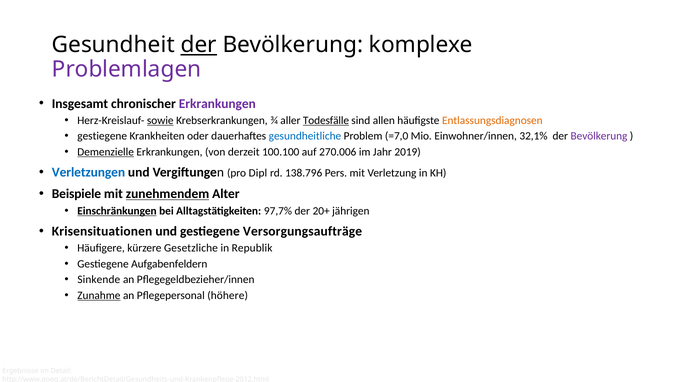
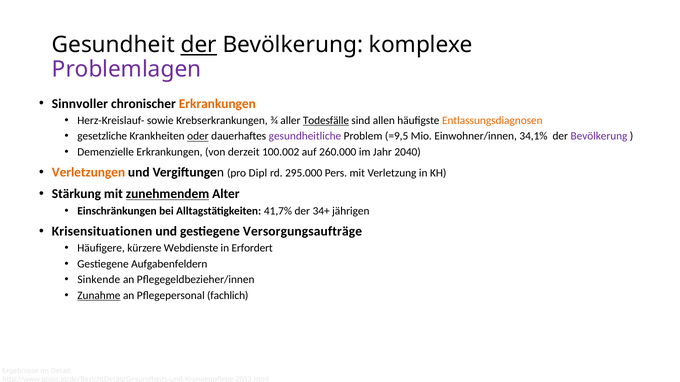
Insgesamt: Insgesamt -> Sinnvoller (80, 104)
Erkrankungen colour: purple -> orange (217, 104)
sowie underline: present -> none (160, 121)
gestiegene: gestiegene -> gesetzliche (102, 136)
oder underline: none -> present (198, 136)
gesundheitliche colour: blue -> purple (305, 136)
=7,0: =7,0 -> =9,5 (397, 136)
32,1%: 32,1% -> 34,1% (533, 136)
Demenzielle underline: present -> none (106, 152)
100.100: 100.100 -> 100.002 (281, 152)
270.006: 270.006 -> 260.000 (338, 152)
2019: 2019 -> 2040 (408, 152)
Verletzungen colour: blue -> orange (88, 173)
138.796: 138.796 -> 295.000 (304, 173)
Beispiele: Beispiele -> Stärkung (76, 194)
Einschränkungen underline: present -> none (117, 211)
97,7%: 97,7% -> 41,7% (278, 211)
20+: 20+ -> 34+ (321, 211)
Gesetzliche: Gesetzliche -> Webdienste (191, 249)
Republik: Republik -> Erfordert (252, 249)
höhere: höhere -> fachlich (228, 296)
